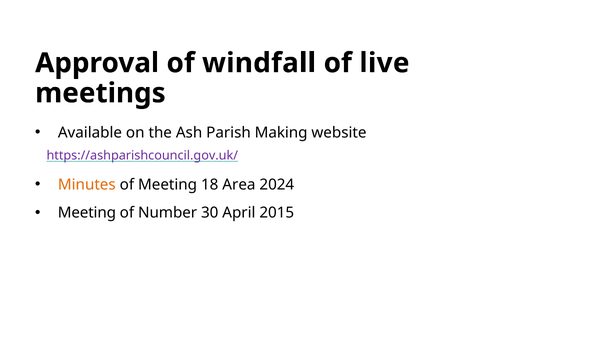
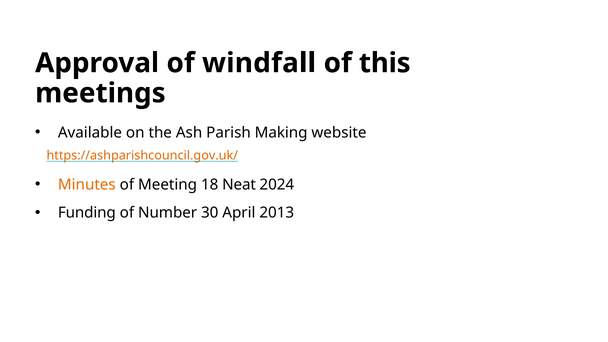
live: live -> this (385, 63)
https://ashparishcouncil.gov.uk/ colour: purple -> orange (142, 156)
Area: Area -> Neat (239, 185)
Meeting: Meeting -> Funding (87, 213)
2015: 2015 -> 2013 (277, 213)
